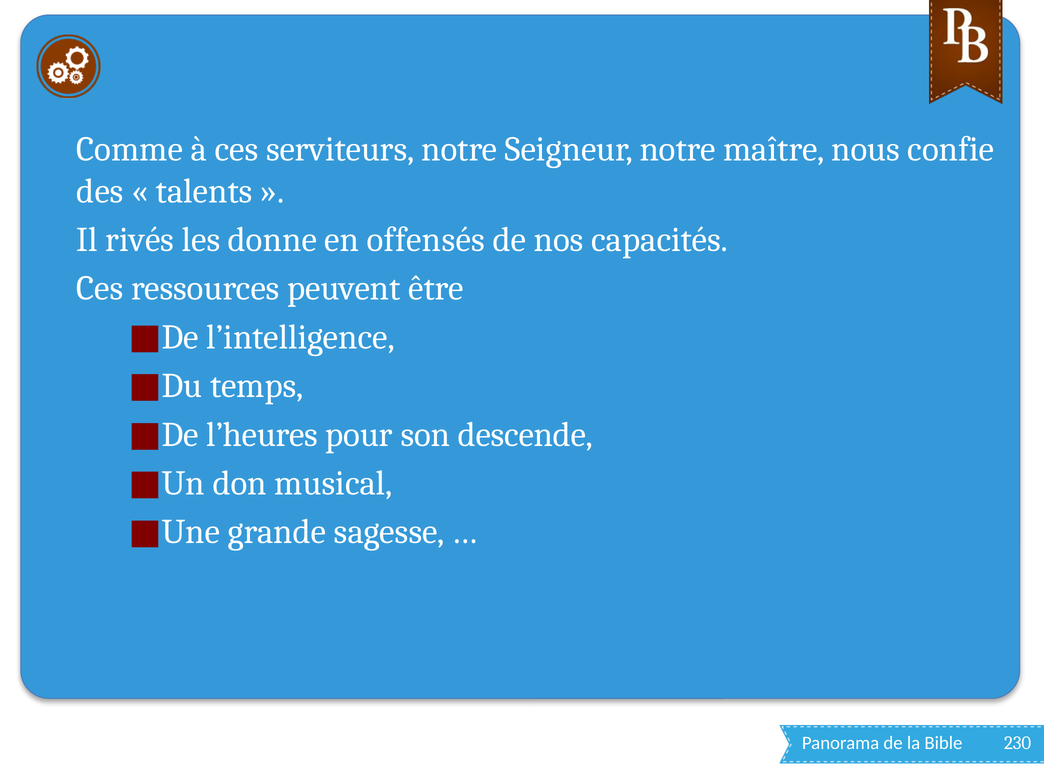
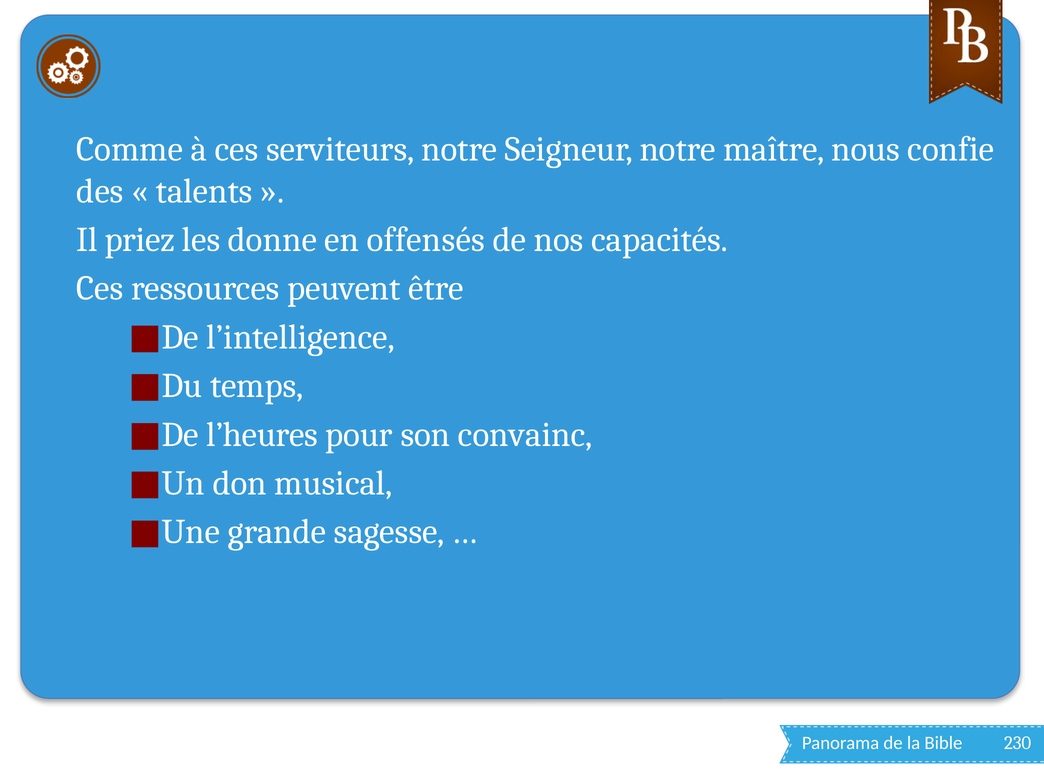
rivés: rivés -> priez (140, 240)
descende: descende -> convainc (525, 435)
